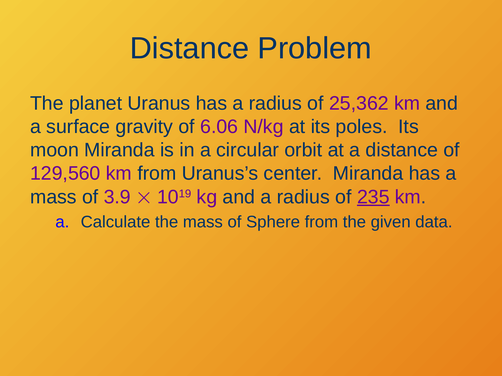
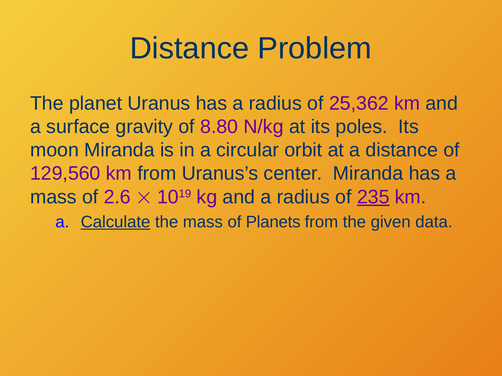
6.06: 6.06 -> 8.80 (219, 127)
3.9: 3.9 -> 2.6 (117, 197)
Calculate underline: none -> present (116, 222)
Sphere: Sphere -> Planets (273, 222)
